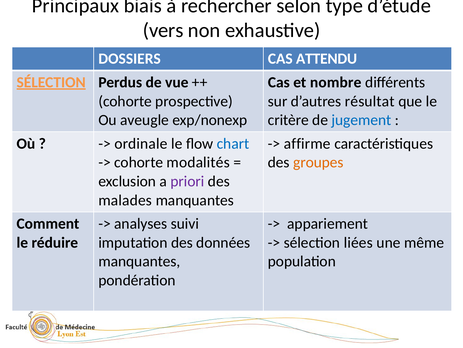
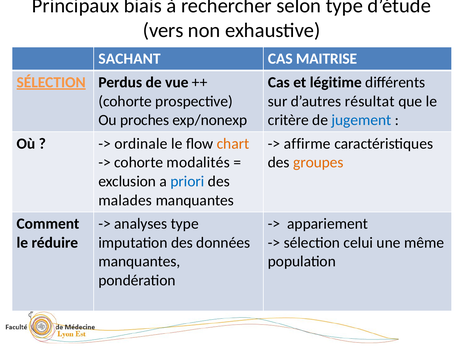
DOSSIERS: DOSSIERS -> SACHANT (130, 59)
ATTENDU: ATTENDU -> MAITRISE (327, 59)
nombre: nombre -> légitime (336, 82)
aveugle: aveugle -> proches (145, 120)
chart colour: blue -> orange (233, 143)
priori colour: purple -> blue (187, 181)
analyses suivi: suivi -> type (185, 223)
liées: liées -> celui (358, 242)
